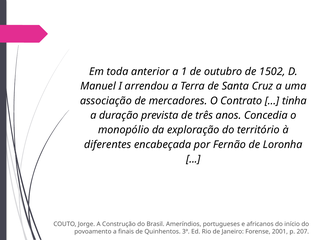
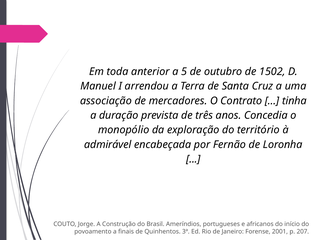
1: 1 -> 5 (184, 72)
diferentes: diferentes -> admirável (108, 145)
